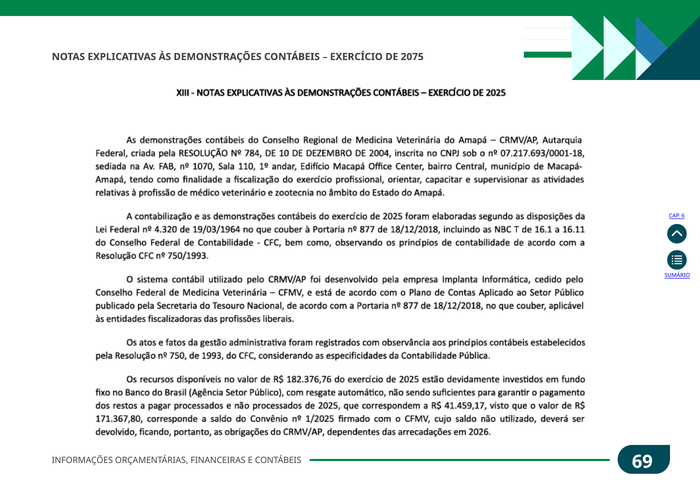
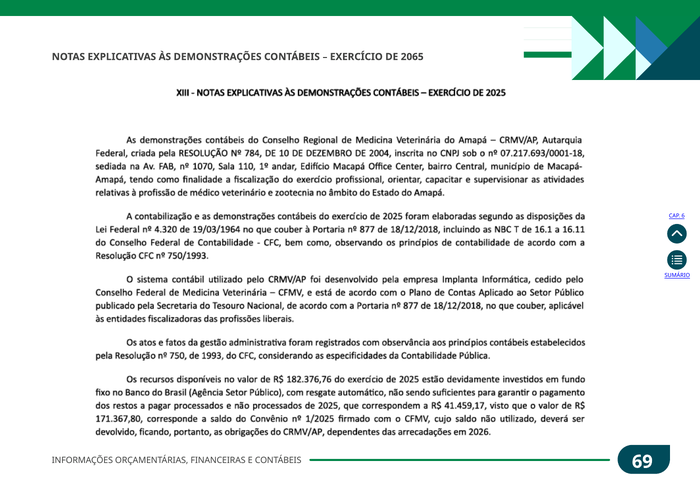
2075: 2075 -> 2065 (412, 57)
